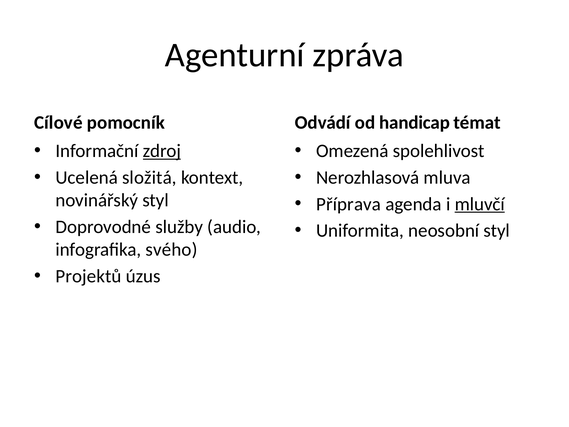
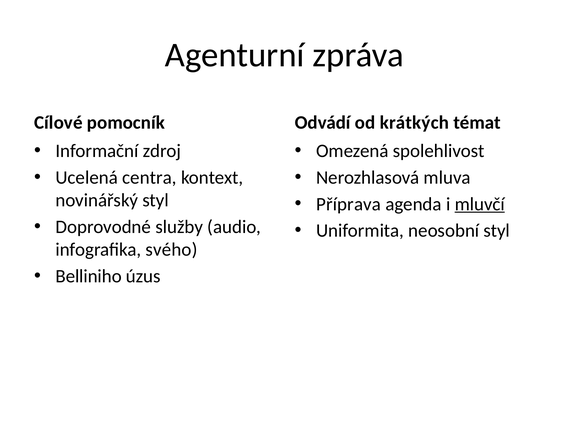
handicap: handicap -> krátkých (414, 122)
zdroj underline: present -> none (162, 151)
složitá: složitá -> centra (149, 177)
Projektů: Projektů -> Belliniho (89, 276)
